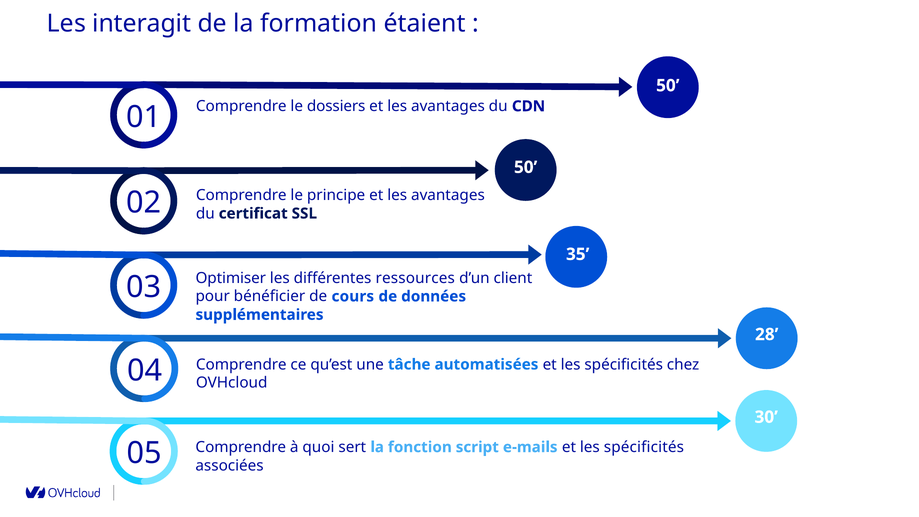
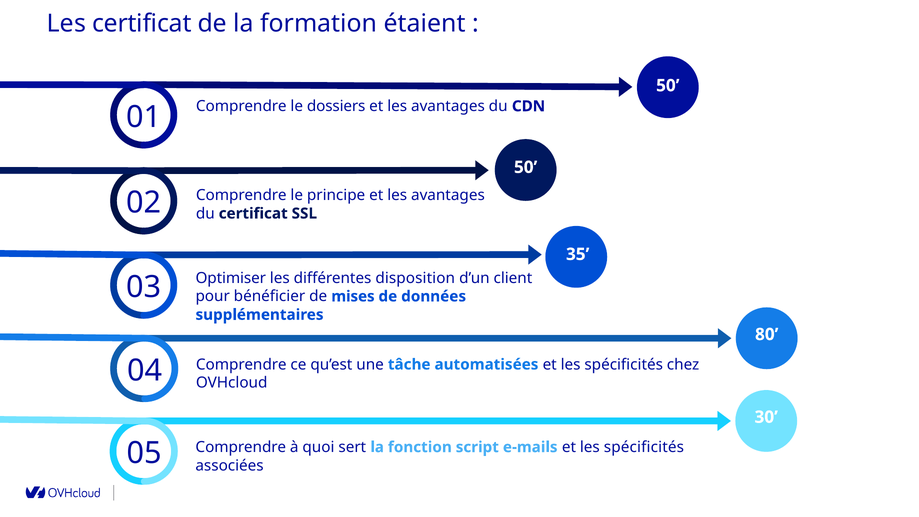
Les interagit: interagit -> certificat (142, 24)
ressources: ressources -> disposition (415, 278)
cours: cours -> mises (353, 296)
28: 28 -> 80 (767, 334)
